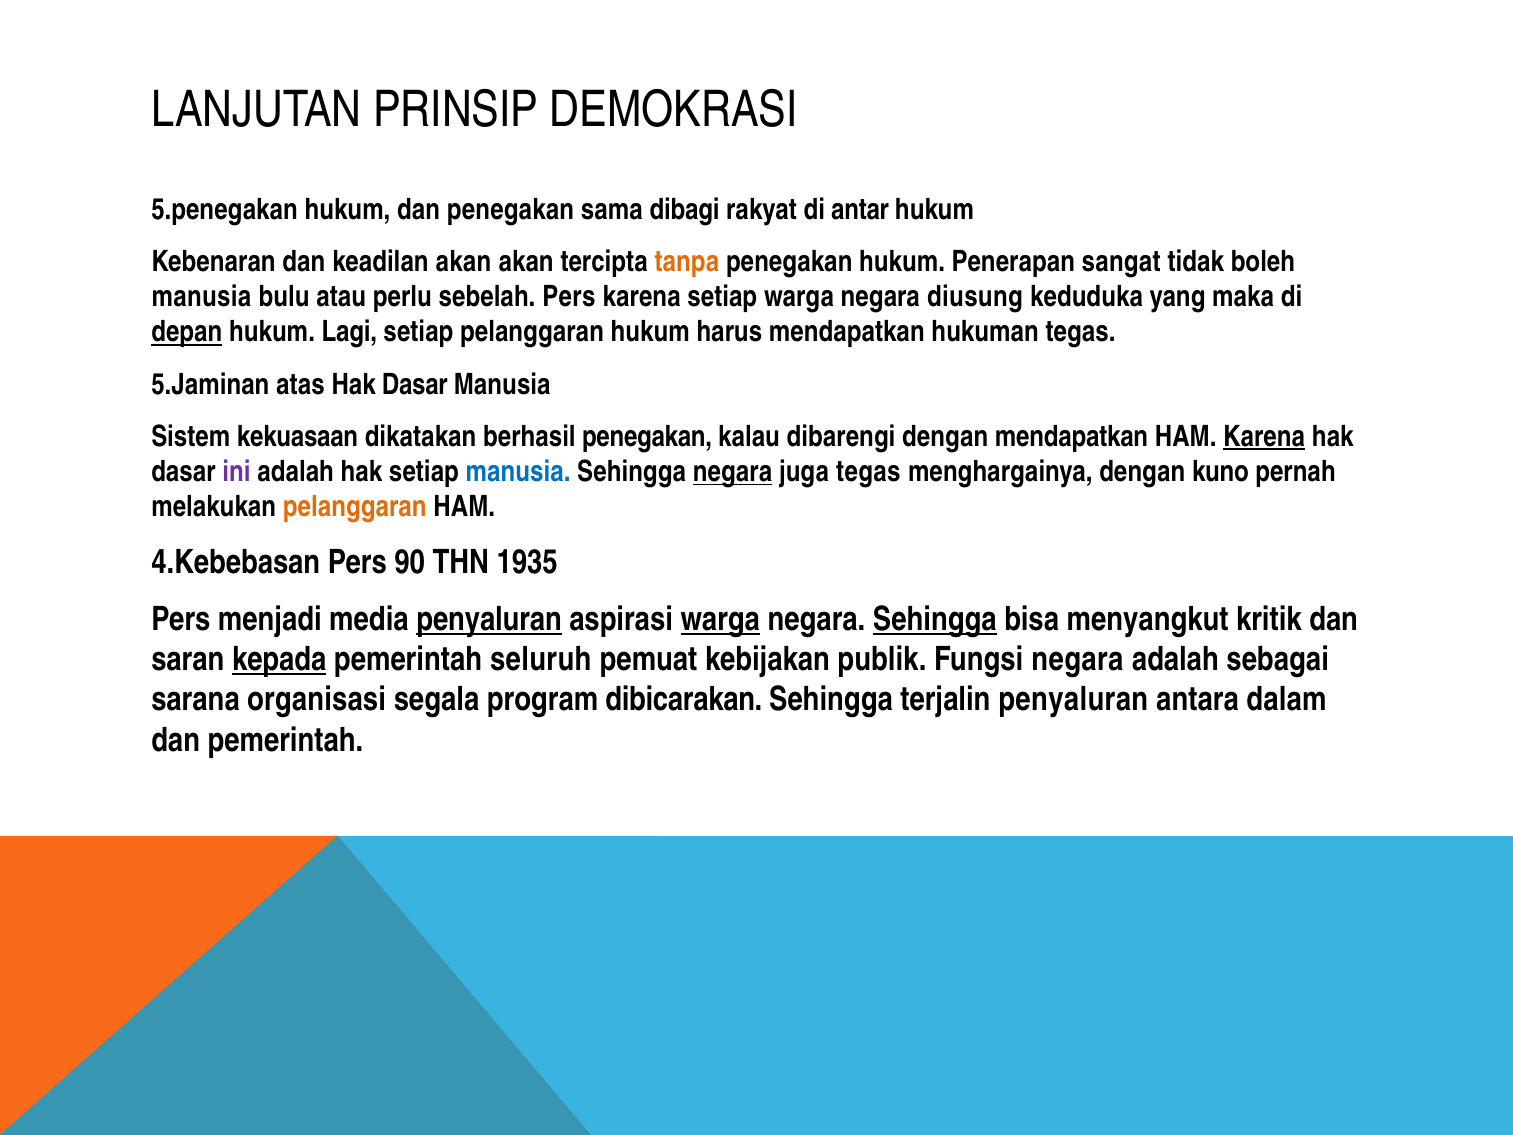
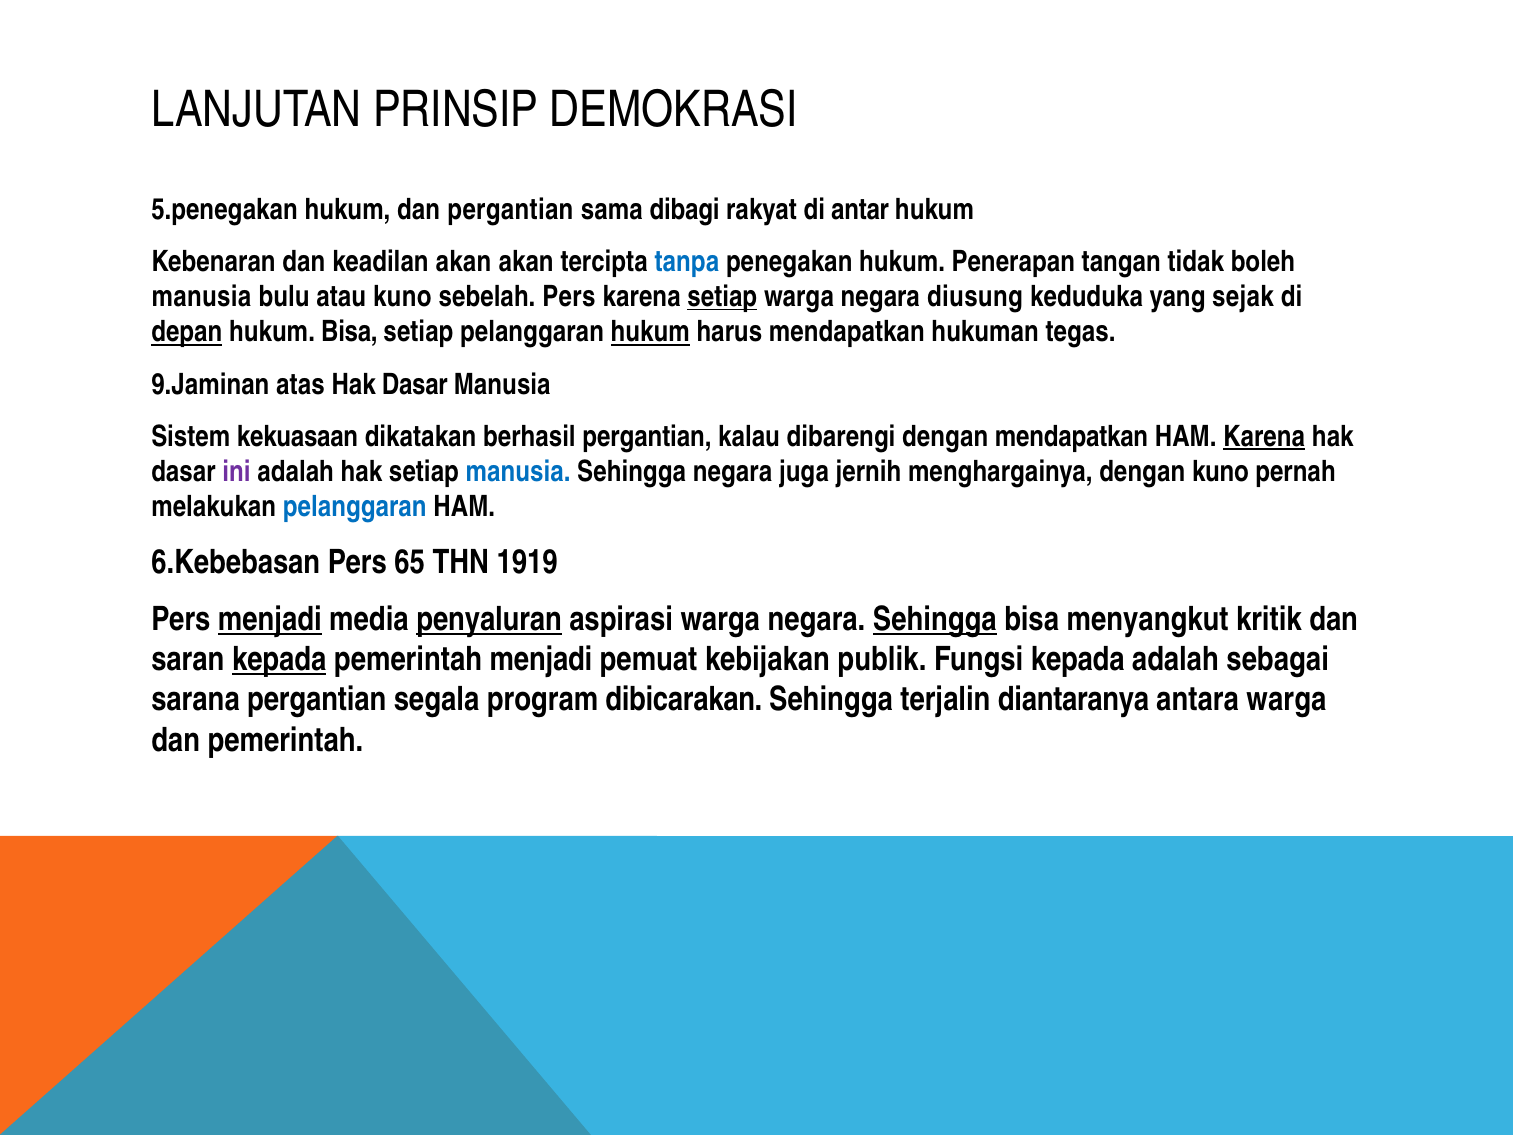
dan penegakan: penegakan -> pergantian (510, 209)
tanpa colour: orange -> blue (687, 261)
sangat: sangat -> tangan (1121, 261)
atau perlu: perlu -> kuno (402, 297)
setiap underline: none -> present (722, 297)
maka: maka -> sejak (1243, 297)
hukum Lagi: Lagi -> Bisa (349, 332)
hukum underline: none -> present (650, 332)
5.Jaminan: 5.Jaminan -> 9.Jaminan (210, 384)
berhasil penegakan: penegakan -> pergantian (647, 436)
negara underline: present -> none (733, 472)
juga tegas: tegas -> jernih (869, 472)
pelanggaran colour: orange -> blue (355, 507)
4.Kebebasan: 4.Kebebasan -> 6.Kebebasan (236, 562)
90: 90 -> 65 (410, 562)
1935: 1935 -> 1919 (527, 562)
menjadi underline: none -> present (270, 619)
warga underline: present -> none (720, 619)
pemerintah seluruh: seluruh -> menjadi (541, 659)
Fungsi negara: negara -> kepada (1078, 659)
sarana organisasi: organisasi -> pergantian (317, 700)
terjalin penyaluran: penyaluran -> diantaranya (1074, 700)
antara dalam: dalam -> warga (1287, 700)
